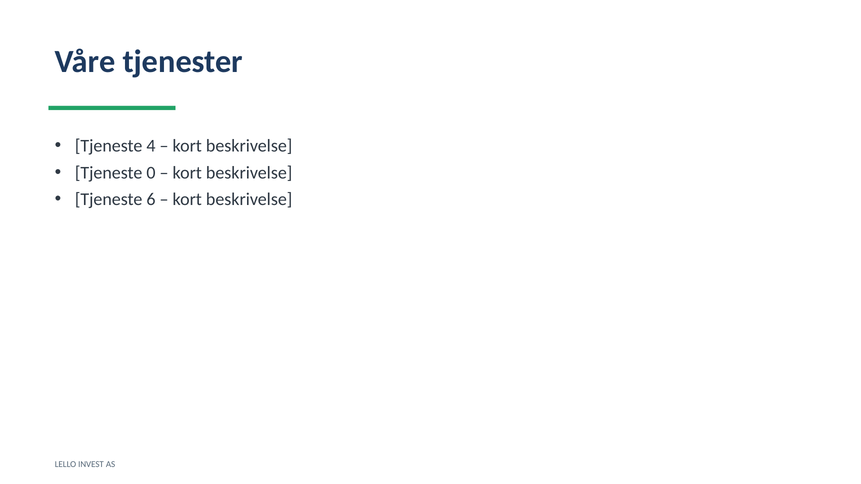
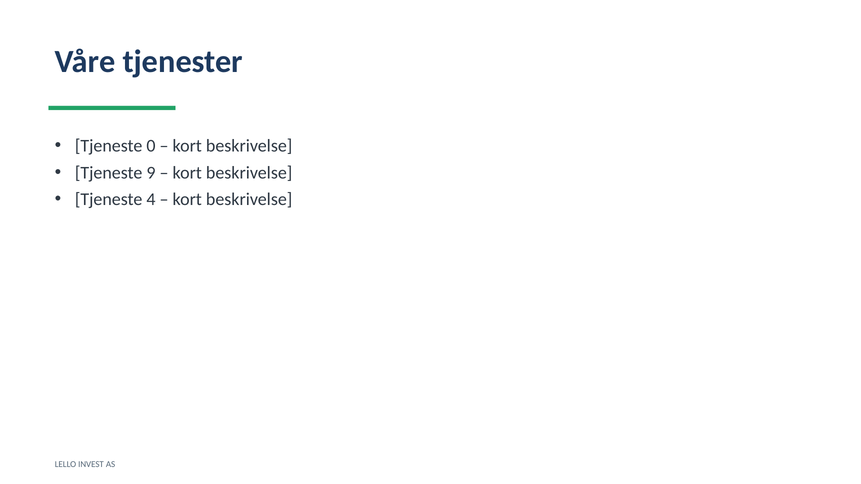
4: 4 -> 0 (151, 146)
0: 0 -> 9 (151, 173)
6: 6 -> 4 (151, 200)
